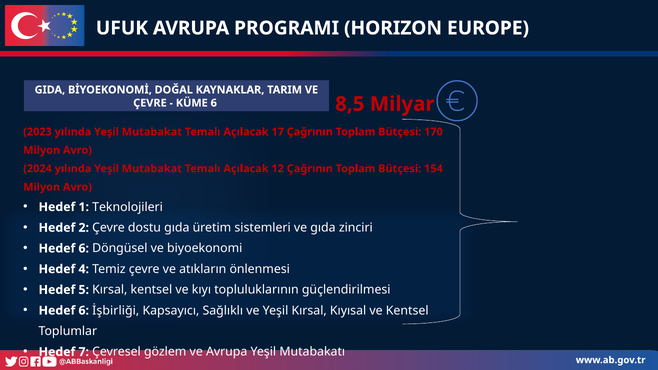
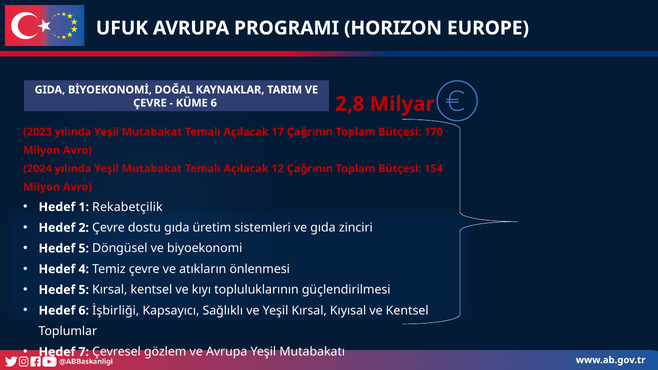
8,5: 8,5 -> 2,8 (350, 104)
Teknolojileri: Teknolojileri -> Rekabetçilik (127, 207)
6: 6 -> 5 (84, 248)
